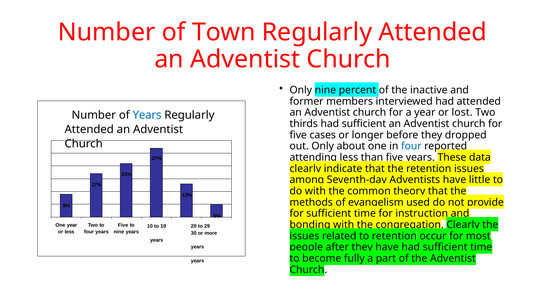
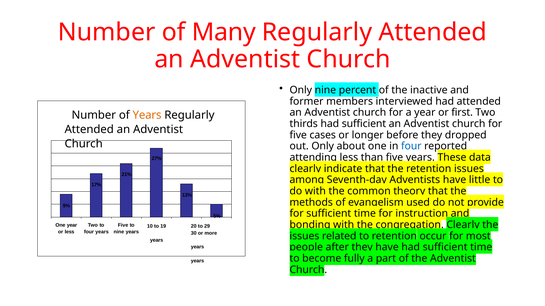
Town: Town -> Many (224, 32)
lost: lost -> first (462, 113)
Years colour: blue -> orange (147, 115)
